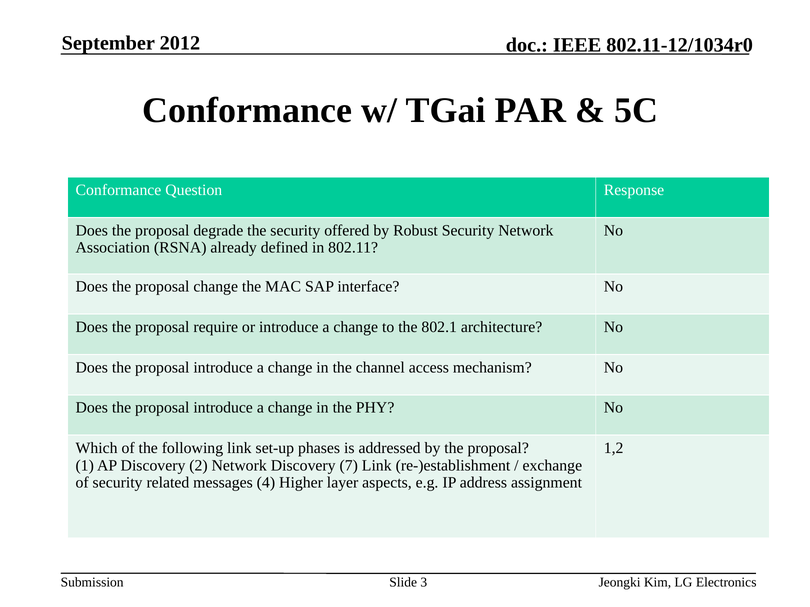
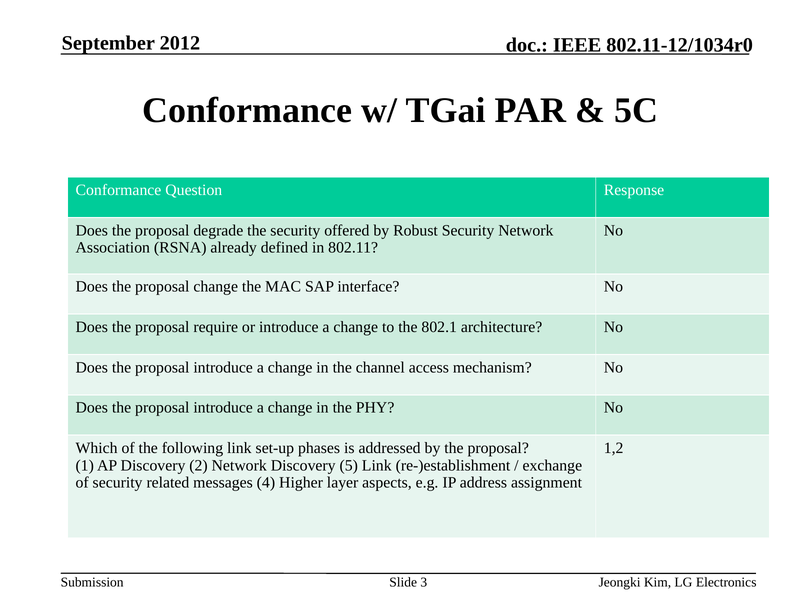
7: 7 -> 5 (349, 466)
